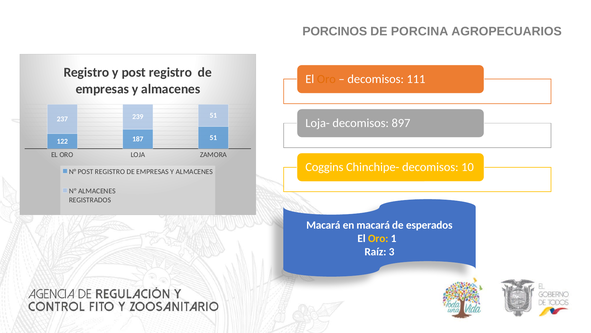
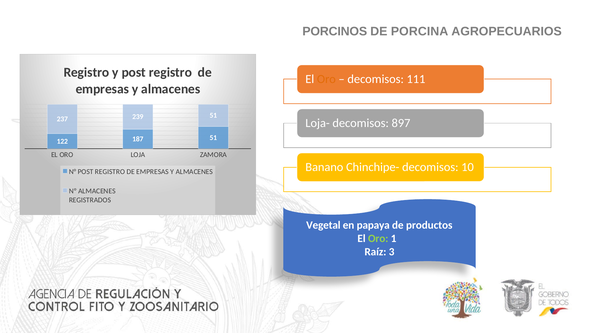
Coggins: Coggins -> Banano (324, 167)
Macará: Macará -> Vegetal (323, 225)
en macará: macará -> papaya (373, 225)
esperados: esperados -> productos (429, 225)
Oro colour: yellow -> light green (378, 238)
